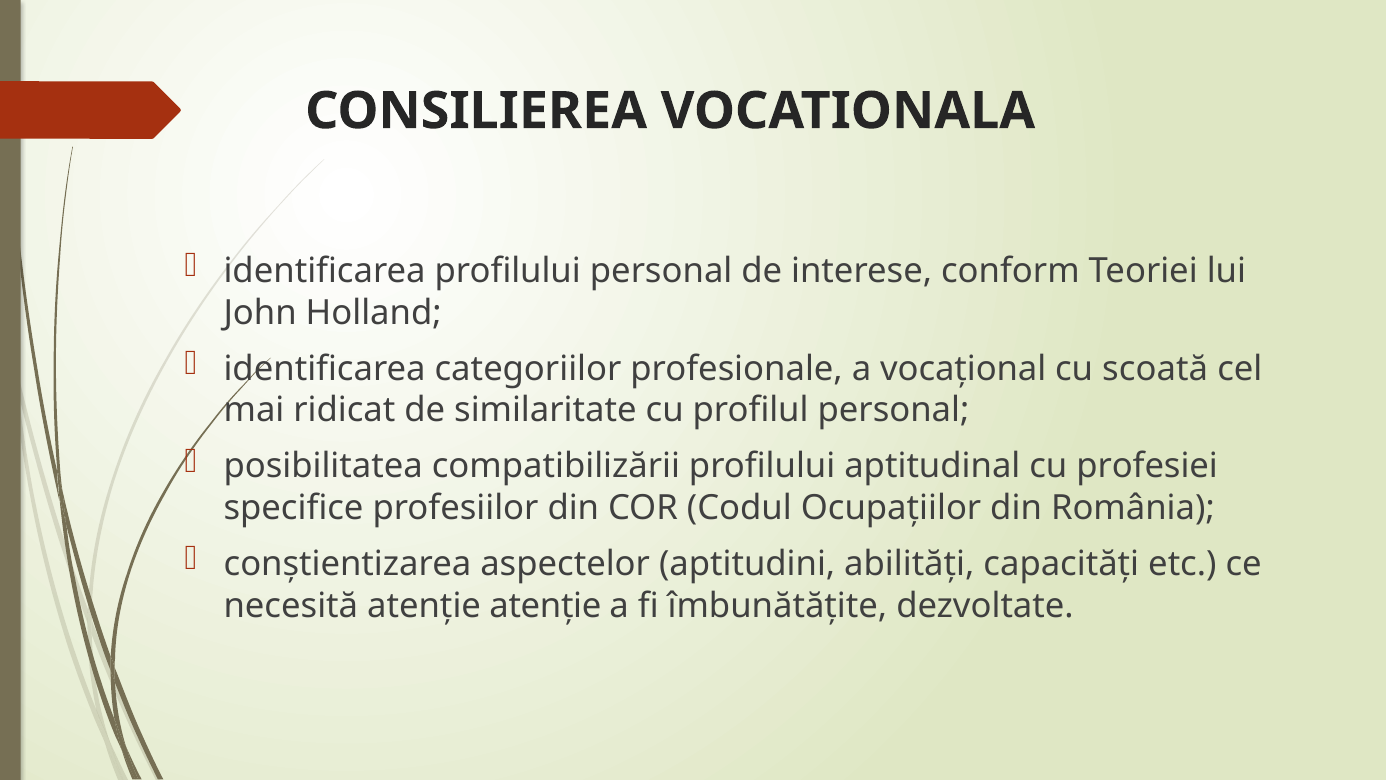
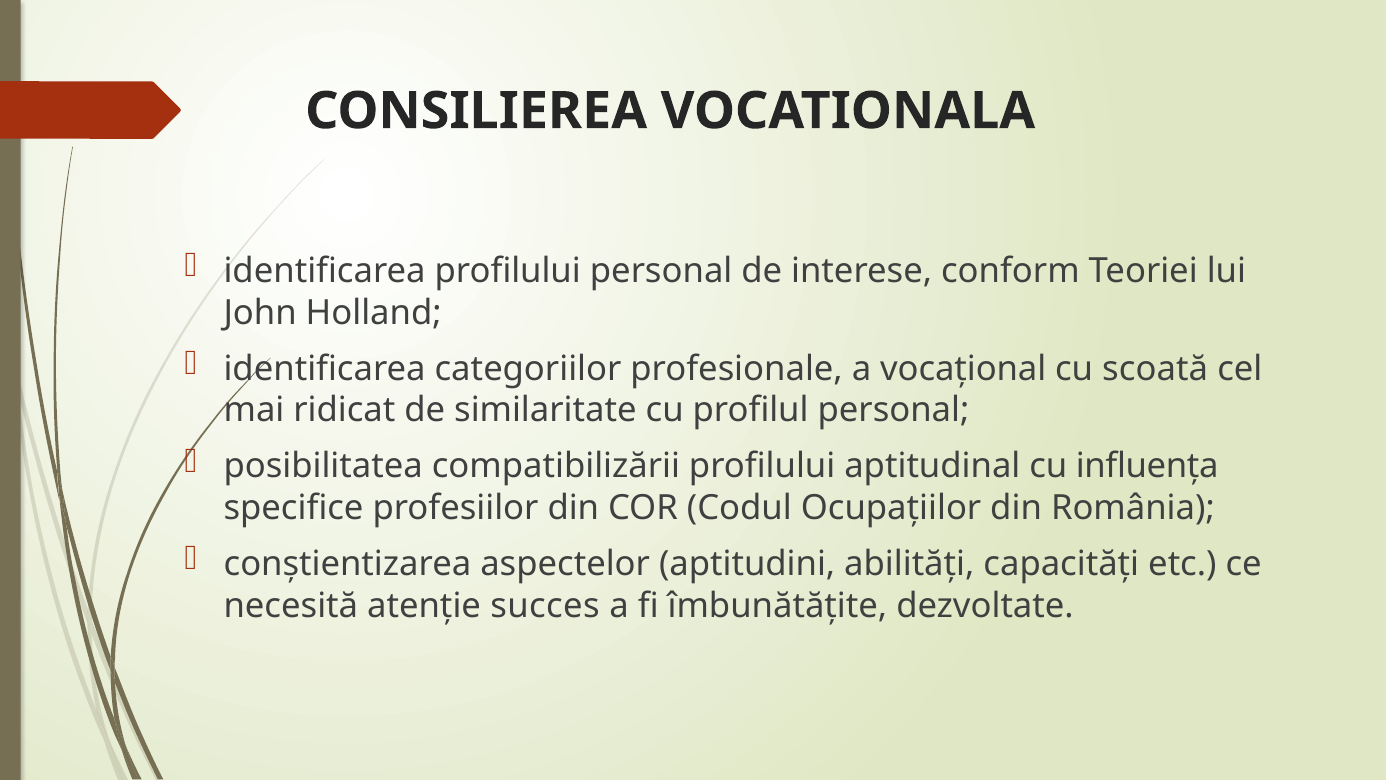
profesiei: profesiei -> influența (1147, 466)
atenție atenție: atenție -> succes (545, 605)
